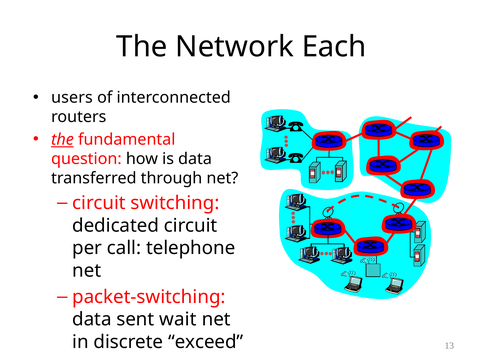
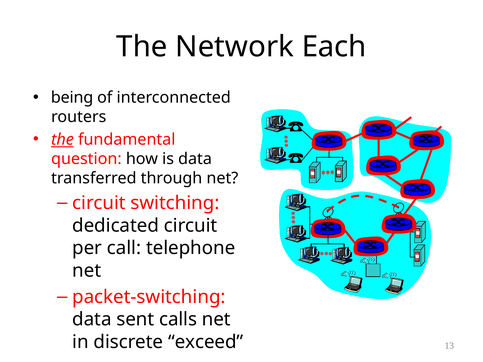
users: users -> being (72, 98)
wait: wait -> calls (178, 320)
